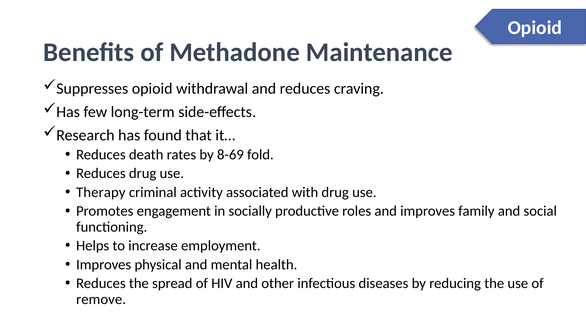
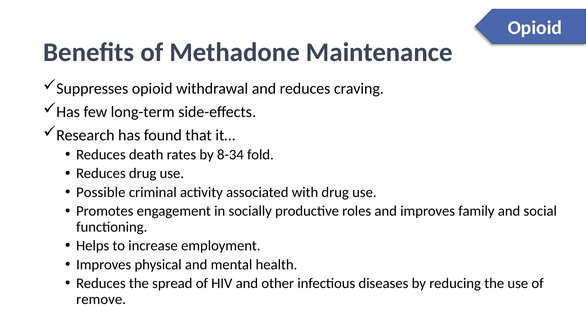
8-69: 8-69 -> 8-34 (230, 155)
Therapy: Therapy -> Possible (101, 193)
